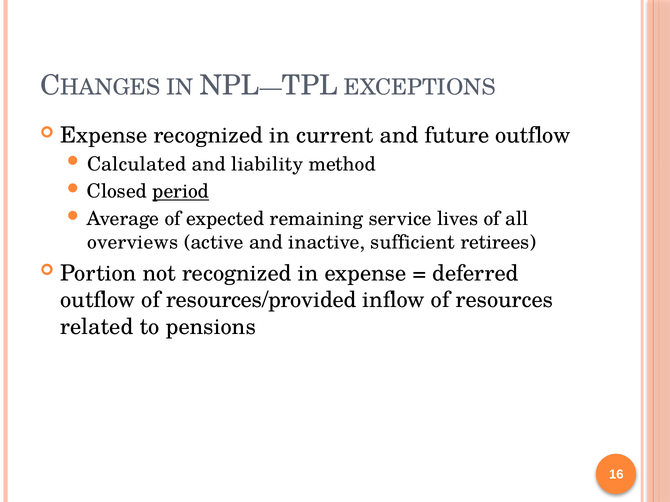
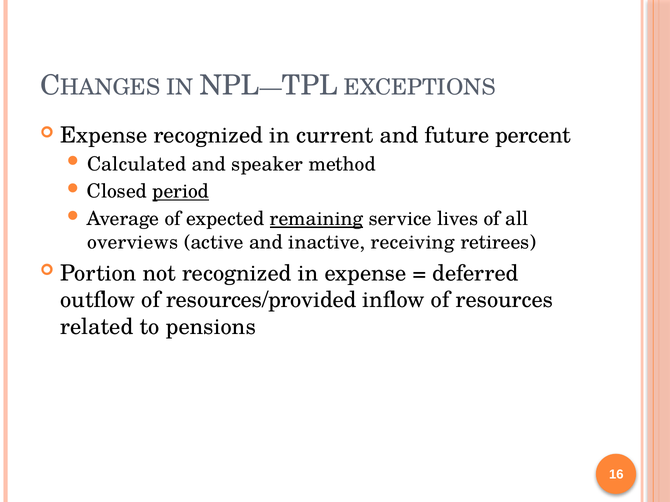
future outflow: outflow -> percent (533, 136)
liability: liability -> speaker (267, 164)
remaining underline: none -> present (317, 219)
sufficient: sufficient -> receiving (413, 243)
